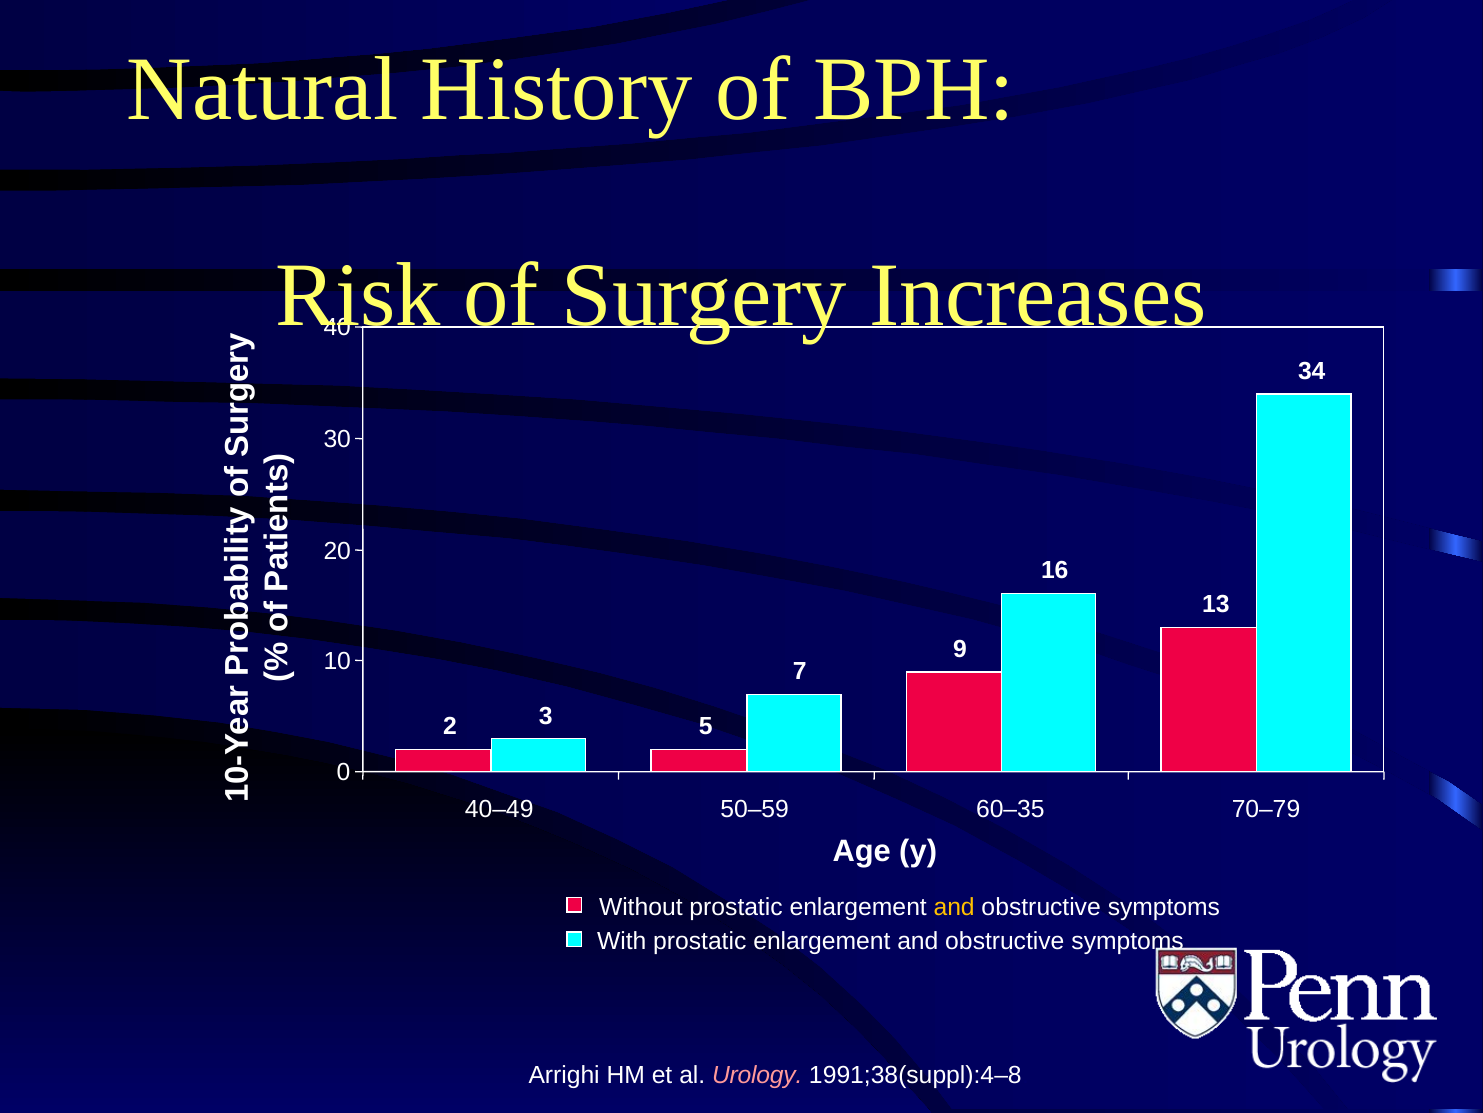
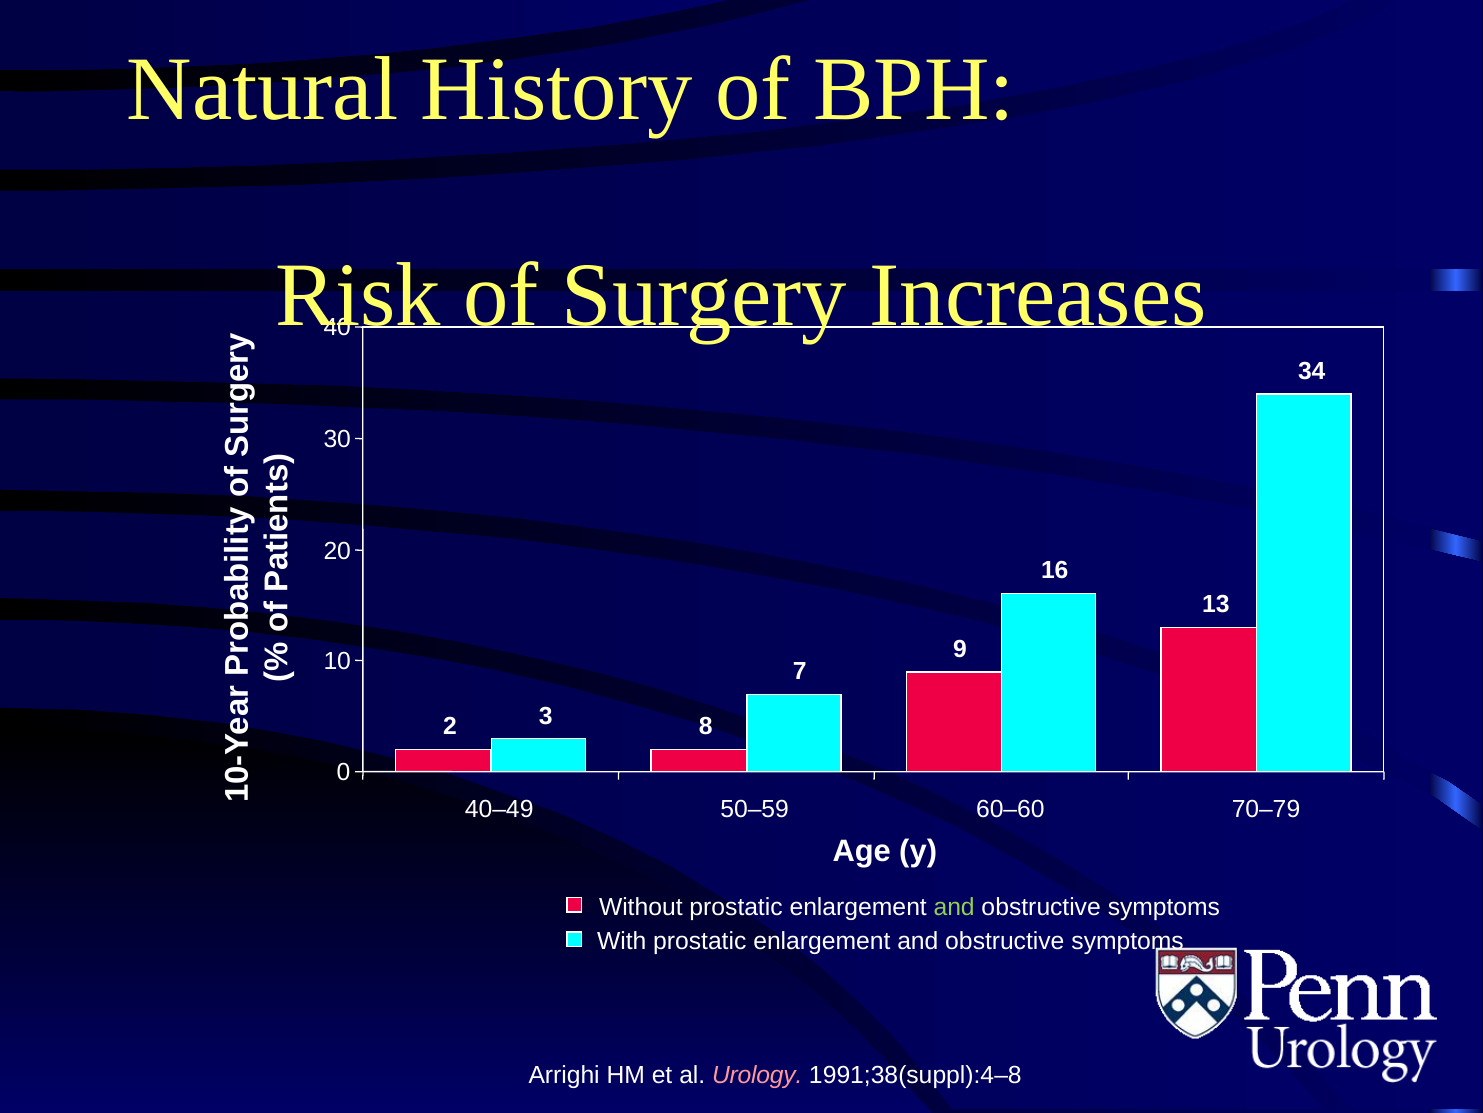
5: 5 -> 8 (706, 726)
60–35: 60–35 -> 60–60 (1010, 809)
and colour: yellow -> light green (954, 906)
